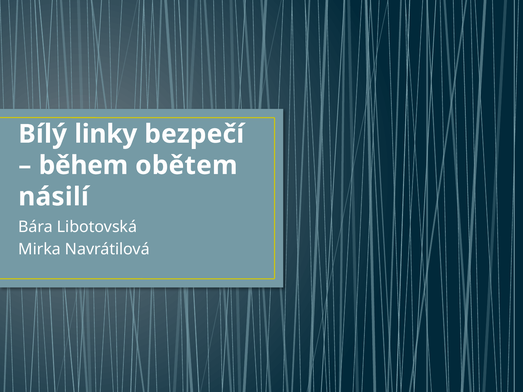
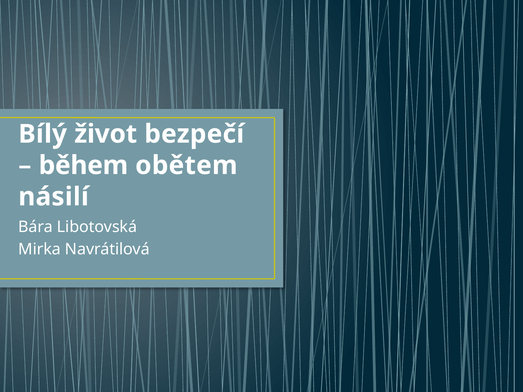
linky: linky -> život (106, 134)
